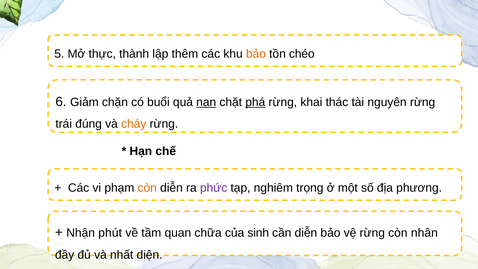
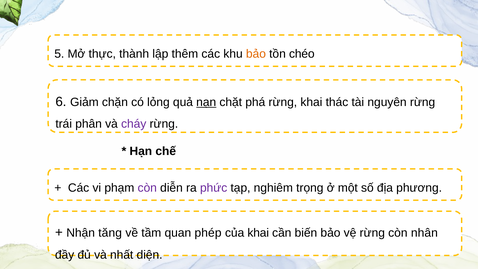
buổi: buổi -> lỏng (158, 102)
phá underline: present -> none (255, 102)
đúng: đúng -> phân (89, 124)
cháy colour: orange -> purple (134, 124)
còn colour: orange -> purple (147, 188)
phút: phút -> tăng (110, 233)
chữa: chữa -> phép (208, 233)
của sinh: sinh -> khai (258, 233)
cần diễn: diễn -> biến (306, 233)
